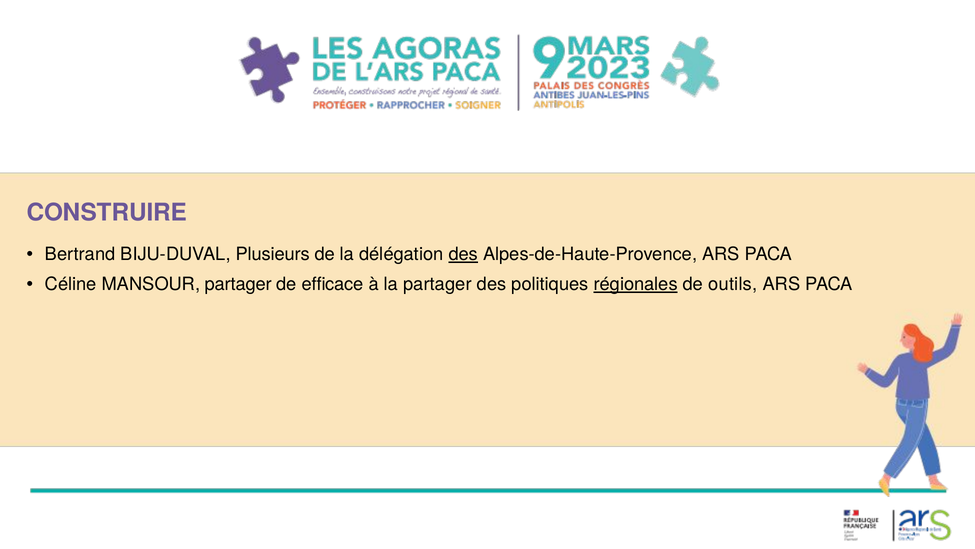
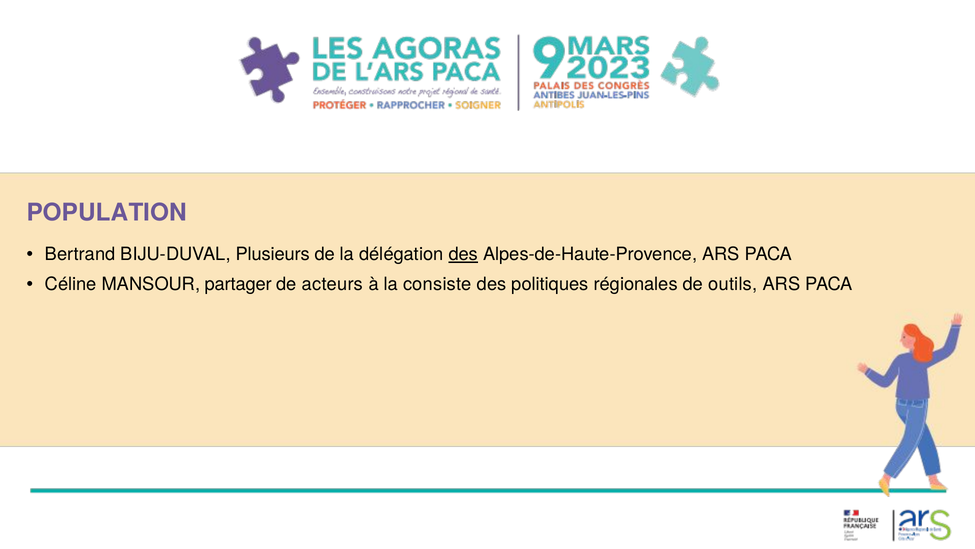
CONSTRUIRE: CONSTRUIRE -> POPULATION (107, 213)
efficace: efficace -> acteurs (332, 284)
la partager: partager -> consiste (437, 284)
régionales underline: present -> none (636, 284)
